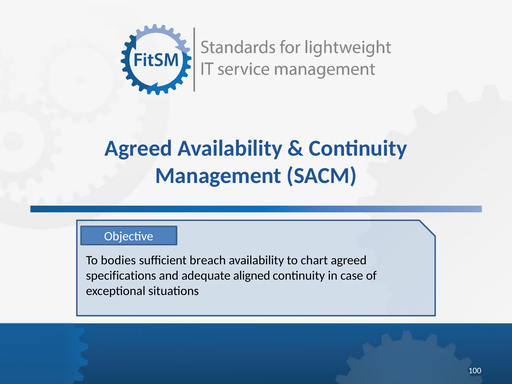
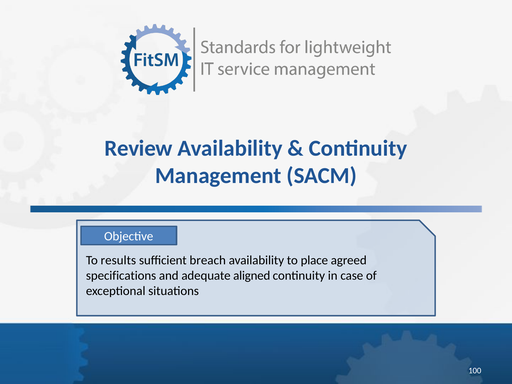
Agreed: Agreed -> Review (139, 148)
bodies: bodies -> results (118, 260)
chart: chart -> place (314, 260)
